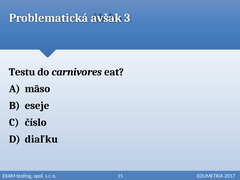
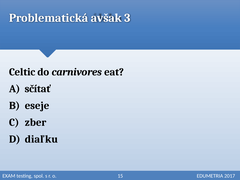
Testu: Testu -> Celtic (22, 72)
mäso: mäso -> sčítať (37, 89)
číslo: číslo -> zber (36, 122)
